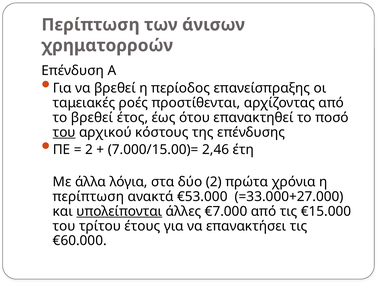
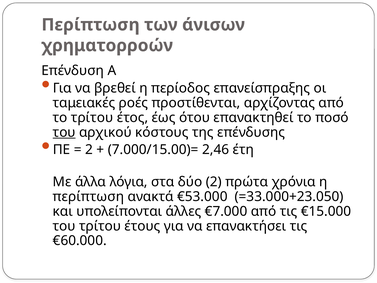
το βρεθεί: βρεθεί -> τρίτου (92, 117)
=33.000+27.000: =33.000+27.000 -> =33.000+23.050 (289, 196)
υπολείπονται underline: present -> none (119, 211)
